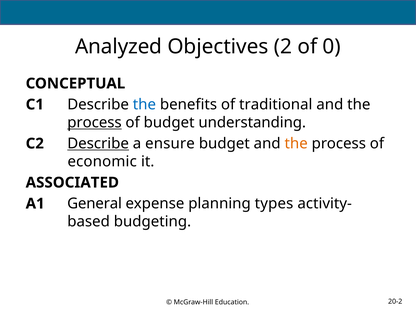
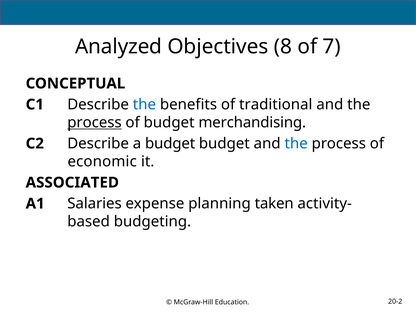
2: 2 -> 8 (283, 47)
0: 0 -> 7 (332, 47)
understanding: understanding -> merchandising (252, 123)
Describe underline: present -> none (98, 144)
a ensure: ensure -> budget (170, 144)
the colour: orange -> blue (296, 144)
General: General -> Salaries (94, 204)
types: types -> taken (274, 204)
